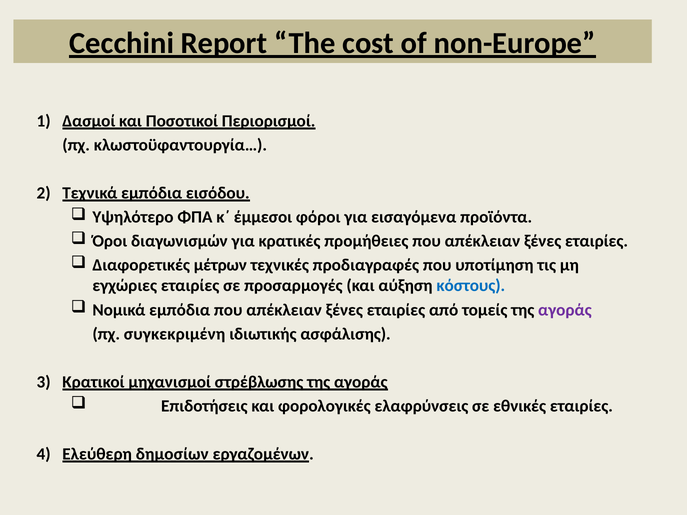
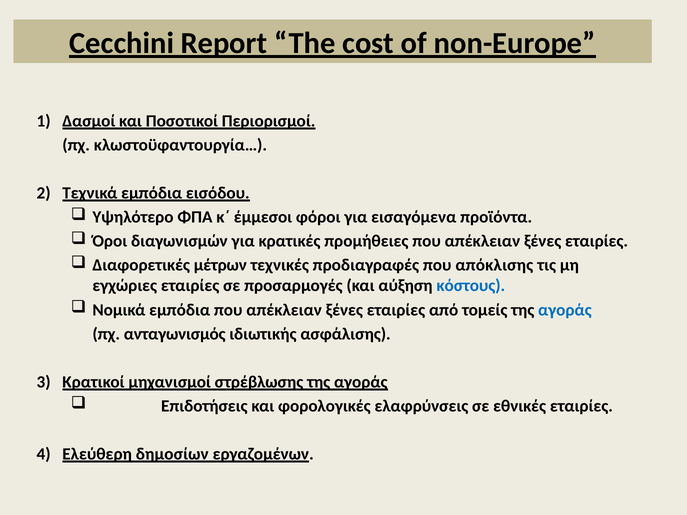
υποτίμηση: υποτίμηση -> απόκλισης (494, 265)
αγοράς colour: purple -> blue (565, 310)
συγκεκριμένη: συγκεκριμένη -> ανταγωνισμός (175, 334)
